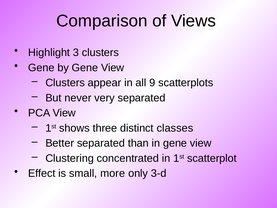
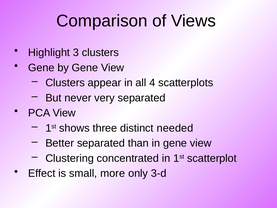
9: 9 -> 4 (152, 83)
classes: classes -> needed (175, 128)
